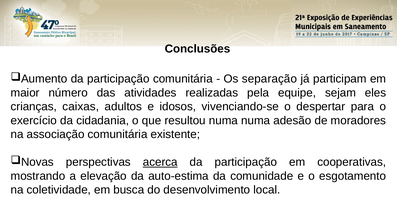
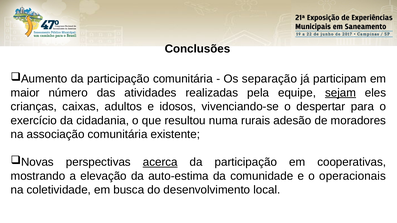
sejam underline: none -> present (340, 93)
numa numa: numa -> rurais (256, 121)
esgotamento: esgotamento -> operacionais (353, 176)
